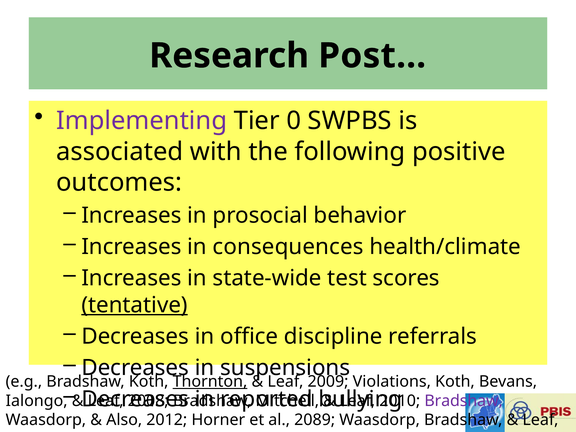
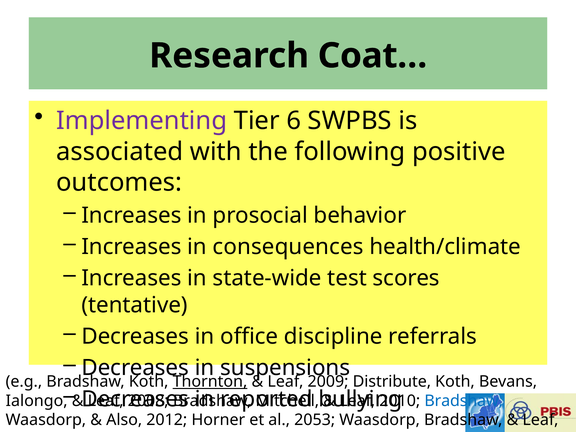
Post…: Post… -> Coat… (373, 56)
0: 0 -> 6 (294, 121)
tentative underline: present -> none (135, 305)
Violations: Violations -> Distribute (392, 382)
Bradshaw colour: purple -> blue (464, 401)
2089: 2089 -> 2053 (315, 420)
